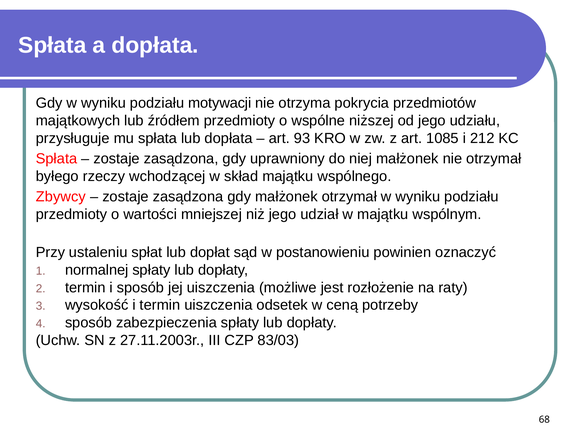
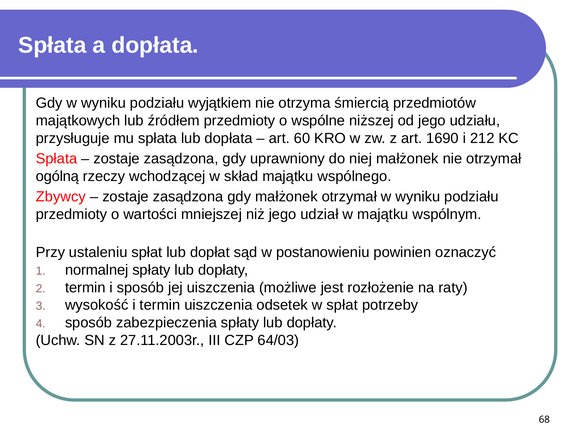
motywacji: motywacji -> wyjątkiem (220, 103)
pokrycia: pokrycia -> śmiercią (362, 103)
93: 93 -> 60 (302, 138)
1085: 1085 -> 1690 (443, 138)
byłego: byłego -> ogólną (57, 176)
w ceną: ceną -> spłat (342, 305)
83/03: 83/03 -> 64/03 (278, 340)
